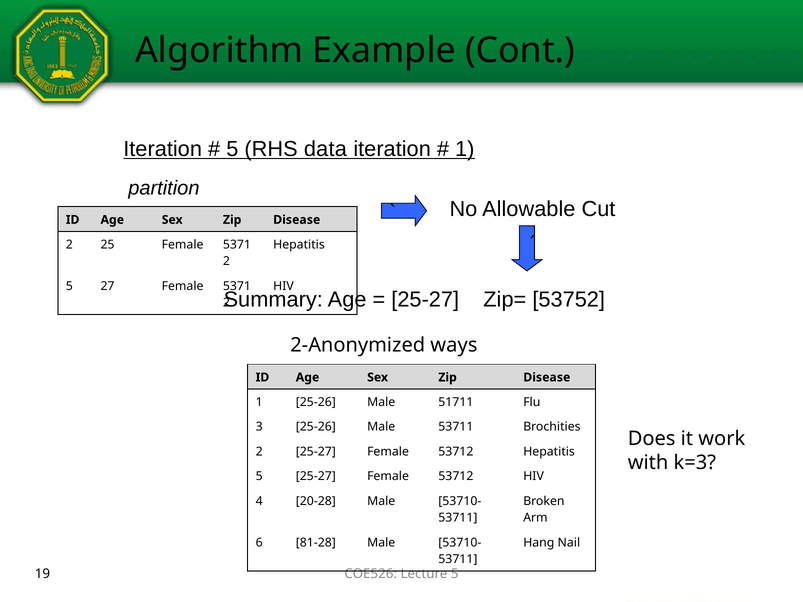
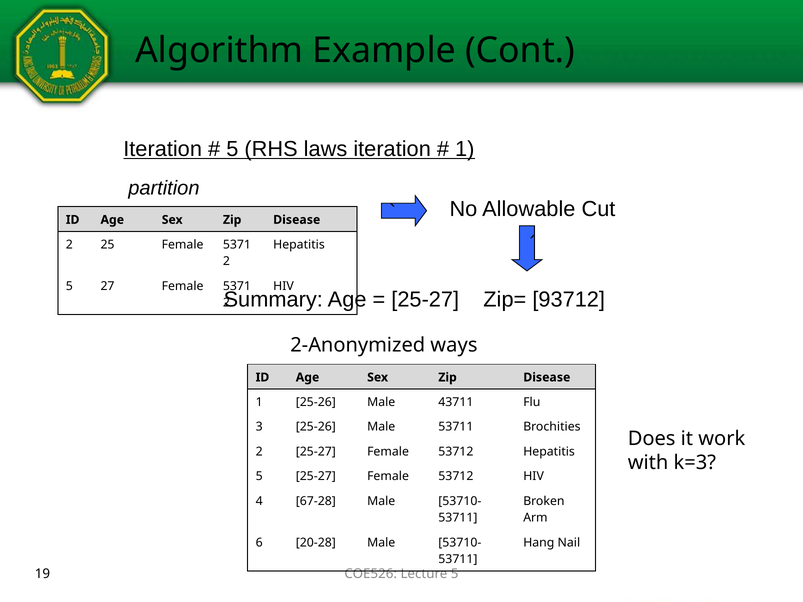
data: data -> laws (325, 149)
53752: 53752 -> 93712 (569, 300)
51711: 51711 -> 43711 (456, 402)
20-28: 20-28 -> 67-28 (316, 501)
81-28: 81-28 -> 20-28 (316, 543)
